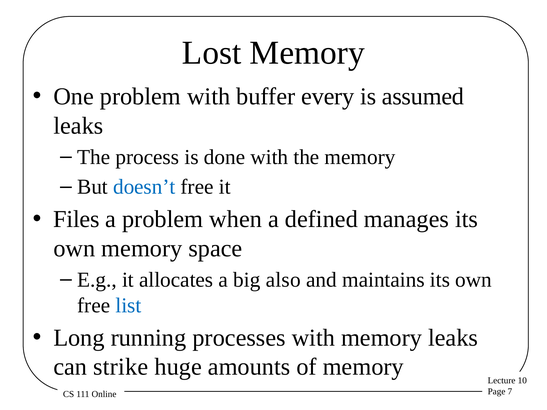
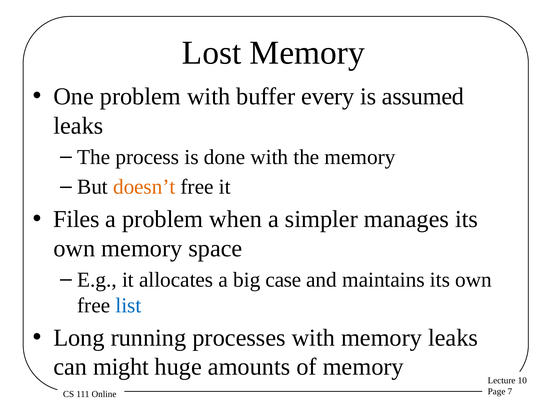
doesn’t colour: blue -> orange (144, 187)
defined: defined -> simpler (321, 219)
also: also -> case (283, 280)
strike: strike -> might (121, 367)
